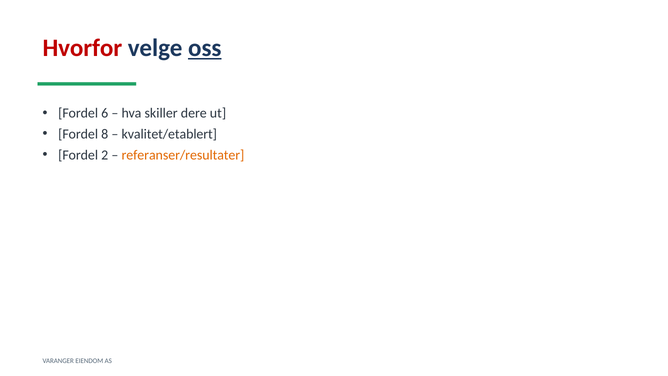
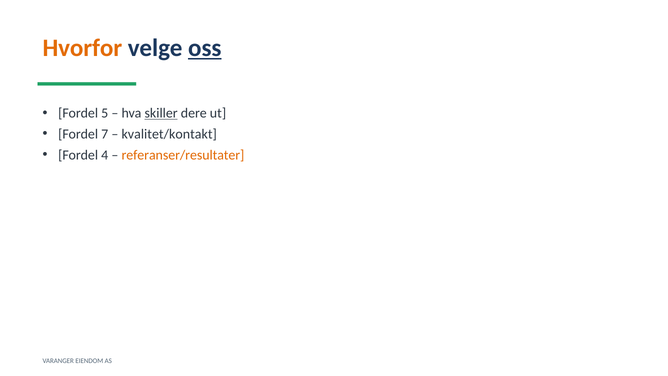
Hvorfor colour: red -> orange (82, 48)
6: 6 -> 5 (105, 113)
skiller underline: none -> present (161, 113)
8: 8 -> 7 (105, 134)
kvalitet/etablert: kvalitet/etablert -> kvalitet/kontakt (169, 134)
2: 2 -> 4 (105, 155)
